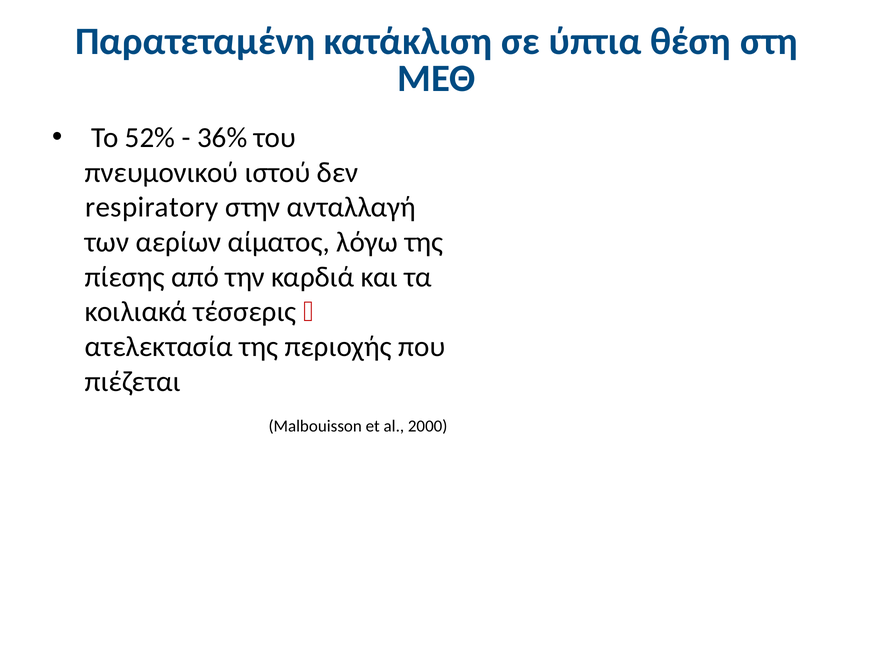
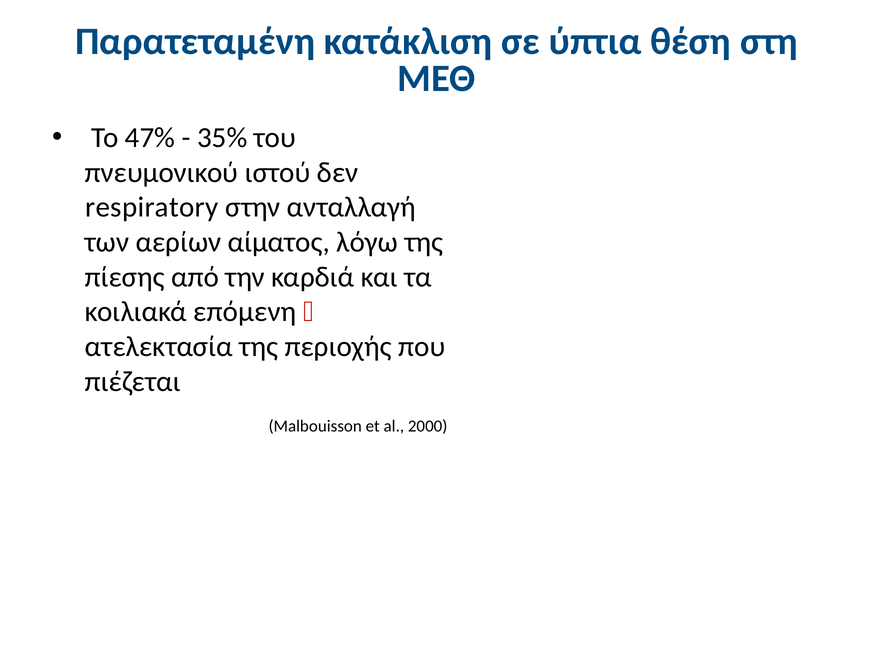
52%: 52% -> 47% (150, 138)
36%: 36% -> 35% (222, 138)
τέσσερις: τέσσερις -> επόμενη (245, 312)
